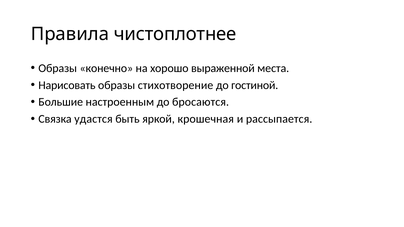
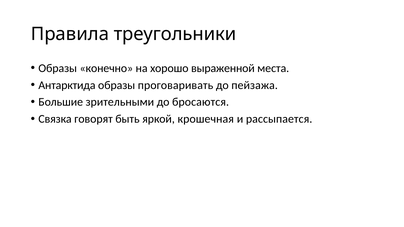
чистоплотнее: чистоплотнее -> треугольники (175, 34)
Нарисовать: Нарисовать -> Антарктида (67, 85)
стихотворение: стихотворение -> проговаривать (176, 85)
гостиной: гостиной -> пейзажа (255, 85)
настроенным: настроенным -> зрительными (120, 102)
удастся: удастся -> говорят (94, 119)
